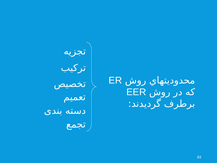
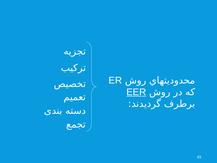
EER underline: none -> present (136, 92)
